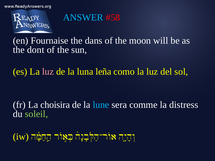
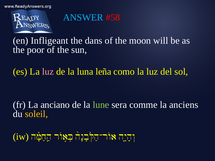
Fournaise: Fournaise -> Infligeant (50, 41)
dont: dont -> poor (36, 50)
choisira: choisira -> anciano (55, 105)
lune colour: light blue -> light green (101, 105)
distress: distress -> anciens (184, 105)
soleil colour: light green -> yellow (36, 114)
